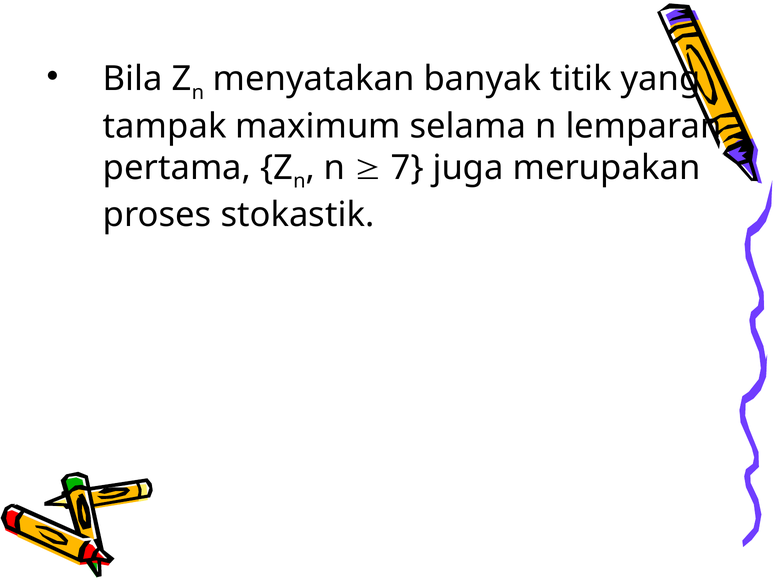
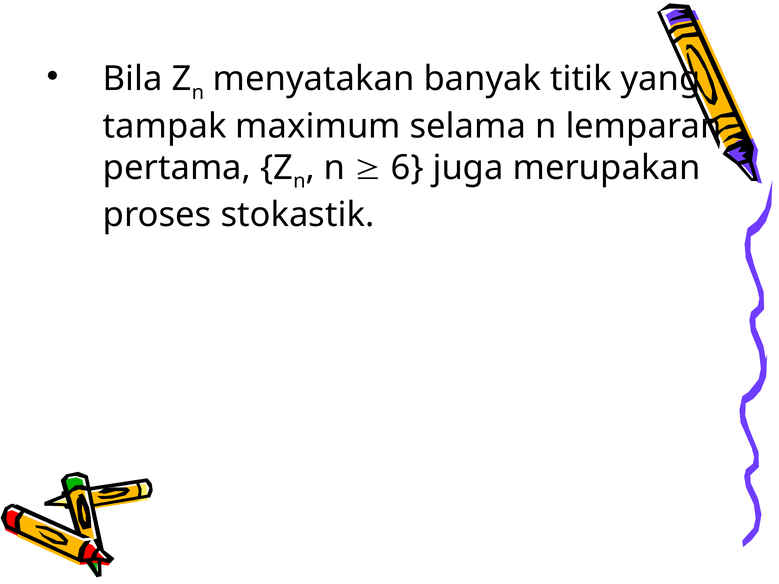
7: 7 -> 6 (407, 168)
